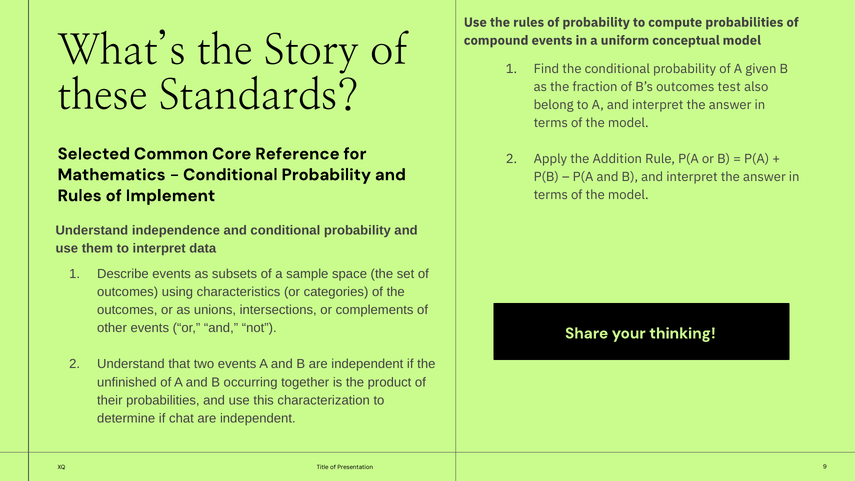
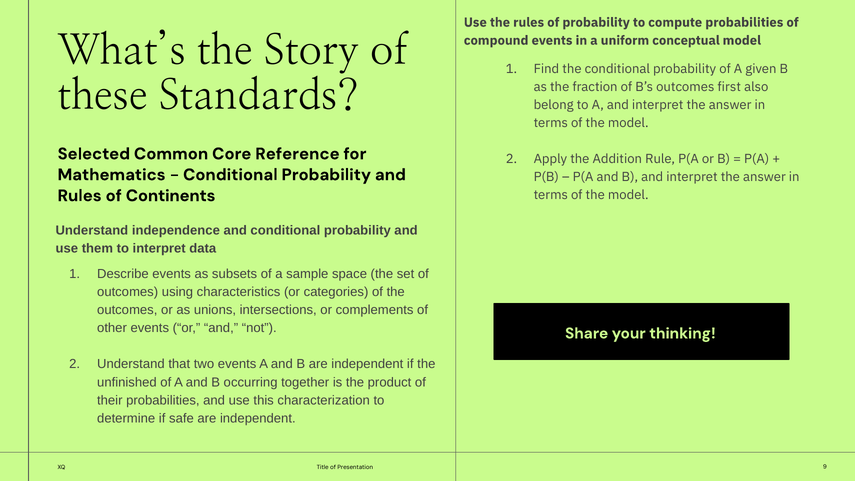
test: test -> first (729, 87)
Implement: Implement -> Continents (171, 196)
chat: chat -> safe (181, 418)
